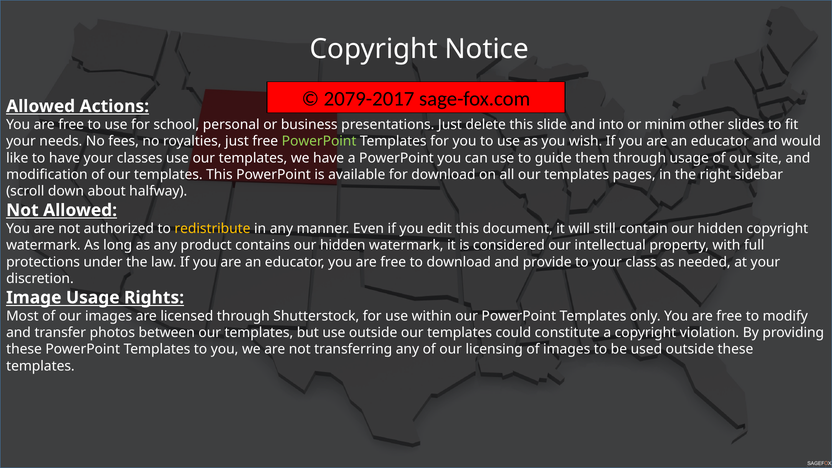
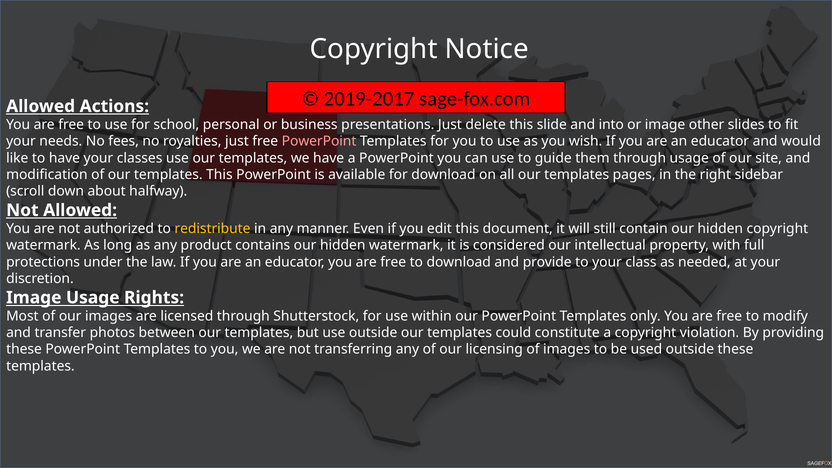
2079-2017: 2079-2017 -> 2019-2017 (369, 99)
or minim: minim -> image (665, 125)
PowerPoint colour: light green -> pink (319, 141)
